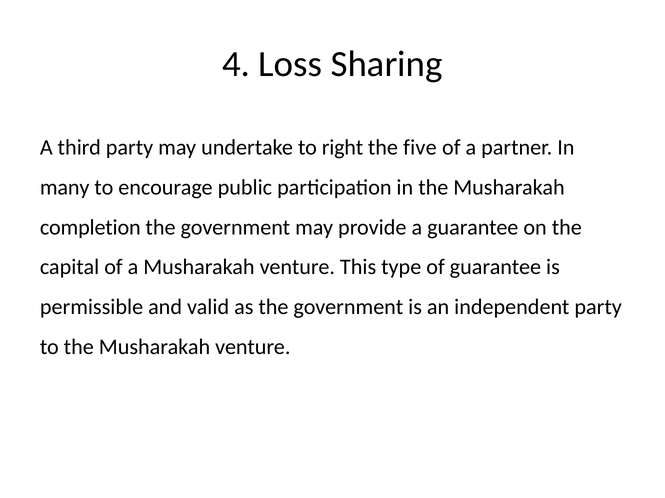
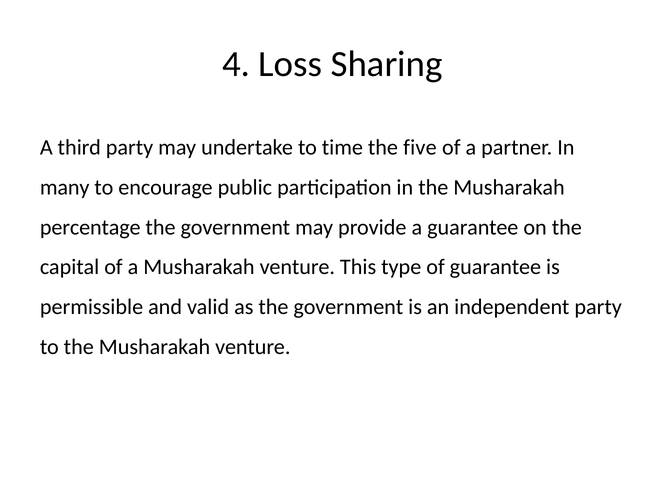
right: right -> time (342, 148)
completion: completion -> percentage (90, 228)
